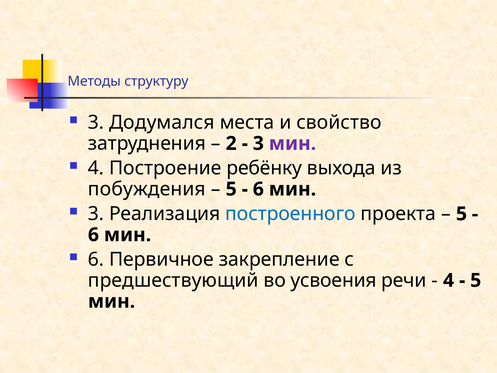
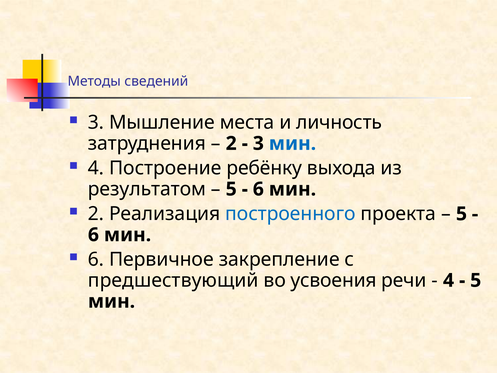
структуру: структуру -> сведений (156, 81)
Додумался: Додумался -> Мышление (162, 122)
свойство: свойство -> личность (339, 122)
мин colour: purple -> blue (292, 143)
побуждения: побуждения -> результатом (147, 189)
3: 3 -> 2 (96, 214)
